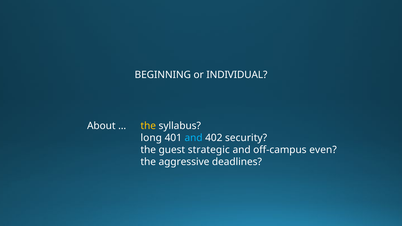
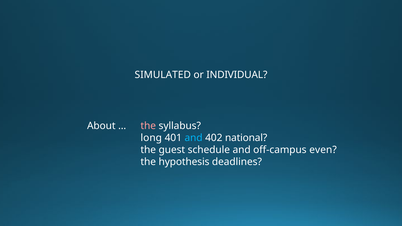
BEGINNING: BEGINNING -> SIMULATED (163, 75)
the colour: yellow -> pink (148, 126)
security: security -> national (246, 138)
strategic: strategic -> schedule (209, 150)
aggressive: aggressive -> hypothesis (184, 162)
